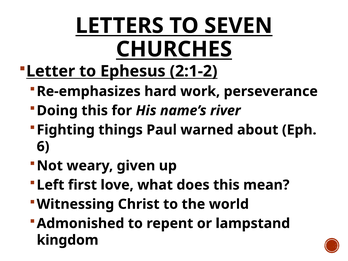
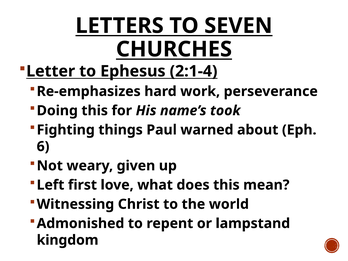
2:1-2: 2:1-2 -> 2:1-4 (194, 71)
river: river -> took (225, 111)
